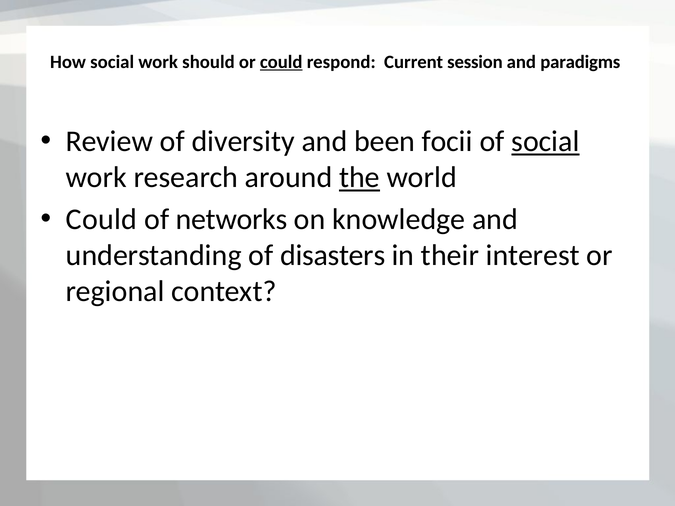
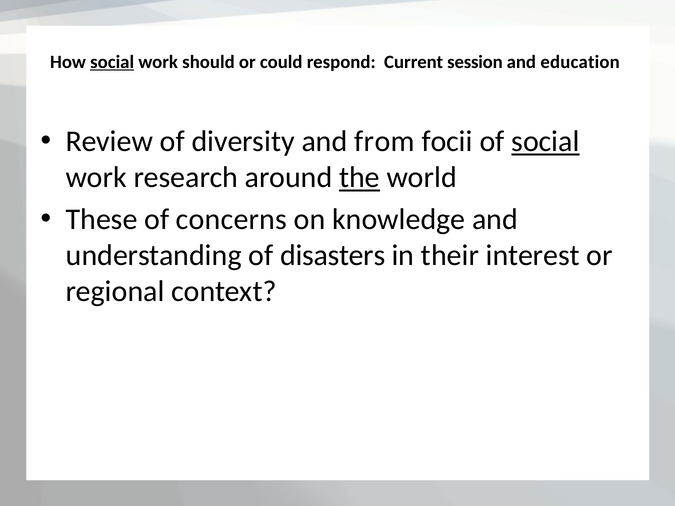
social underline: none -> present (112, 62)
could underline: present -> none (281, 62)
paradigms: paradigms -> education (580, 62)
been: been -> from (385, 142)
Could: Could -> These (102, 220)
networks: networks -> concerns (231, 220)
